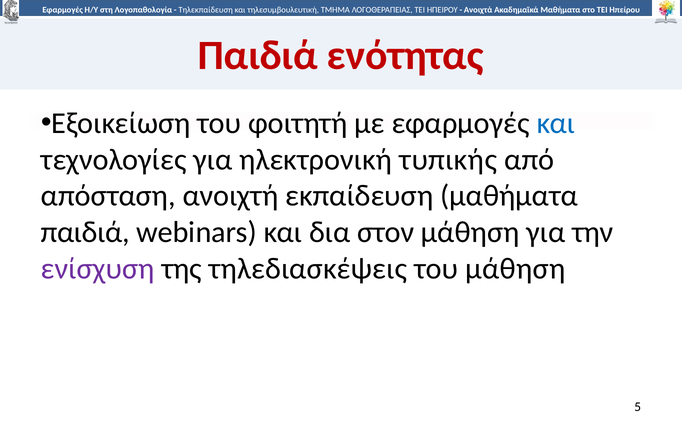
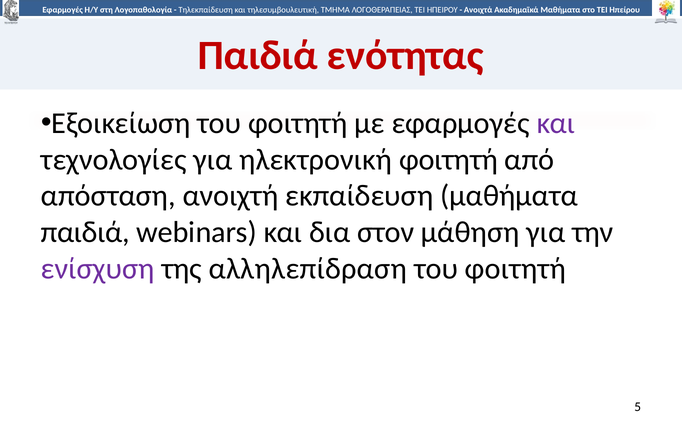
και colour: blue -> purple (556, 123)
ηλεκτρονική τυπικής: τυπικής -> φοιτητή (448, 160)
τηλεδιασκέψεις: τηλεδιασκέψεις -> αλληλεπίδραση (308, 269)
μάθηση: μάθηση -> φοιτητή (515, 269)
